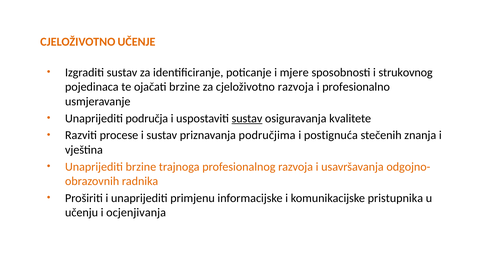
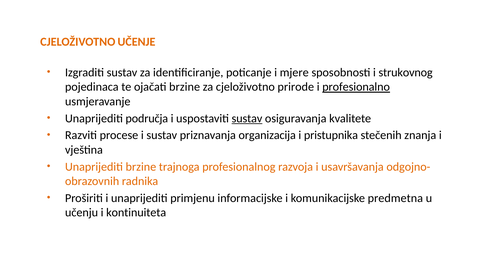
cjeloživotno razvoja: razvoja -> prirode (296, 87)
profesionalno underline: none -> present (356, 87)
područjima: područjima -> organizacija (267, 135)
postignuća: postignuća -> pristupnika (331, 135)
pristupnika: pristupnika -> predmetna (395, 198)
ocjenjivanja: ocjenjivanja -> kontinuiteta (136, 212)
